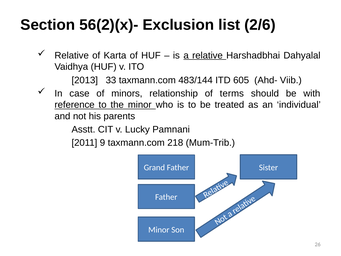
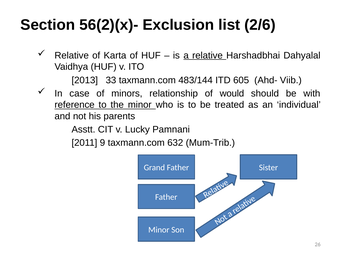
terms: terms -> would (232, 93)
218: 218 -> 632 (175, 143)
